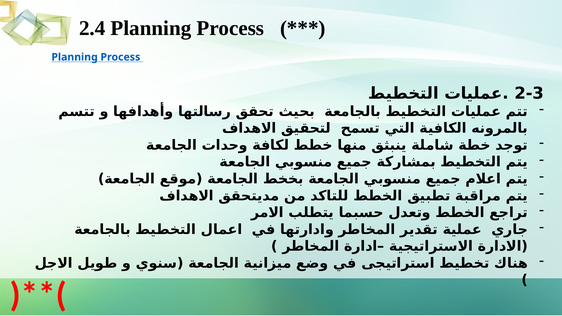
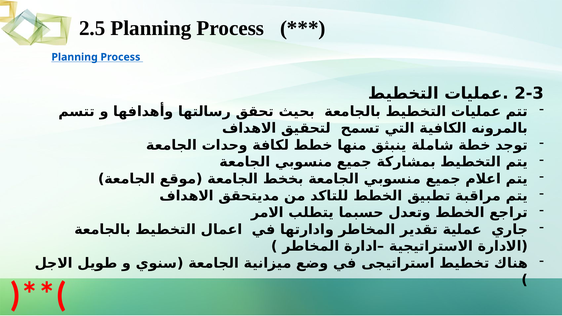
2.4: 2.4 -> 2.5 (92, 28)
